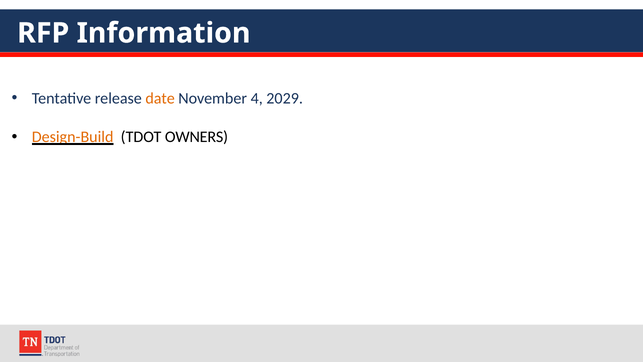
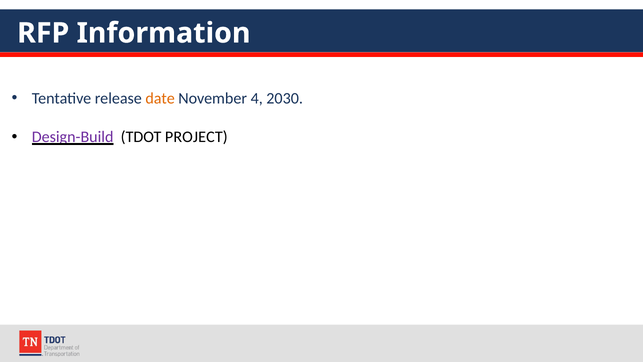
2029: 2029 -> 2030 (285, 98)
Design-Build colour: orange -> purple (73, 137)
OWNERS: OWNERS -> PROJECT (196, 137)
